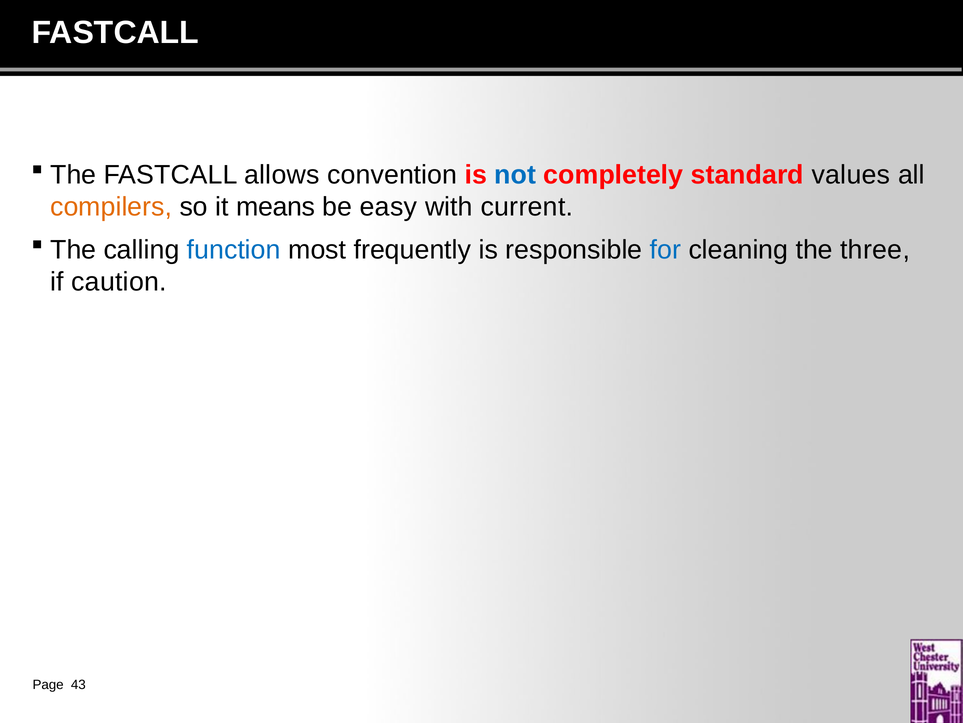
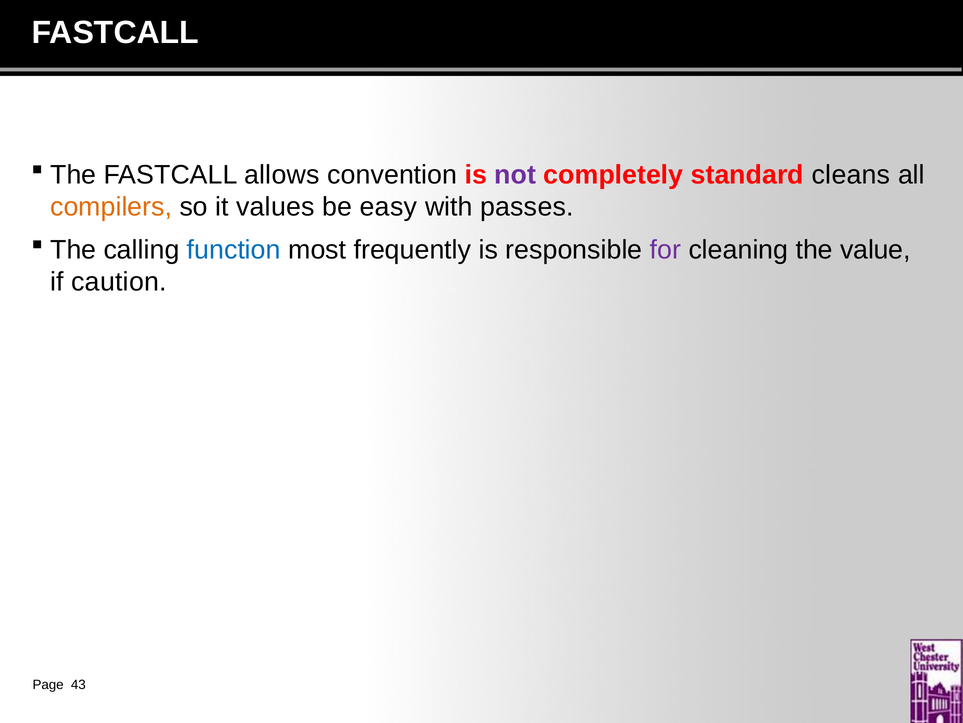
not colour: blue -> purple (515, 175)
values: values -> cleans (851, 175)
means: means -> values (275, 207)
current: current -> passes (527, 207)
for colour: blue -> purple (665, 250)
three: three -> value (875, 250)
